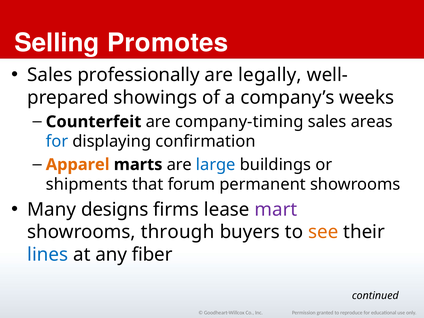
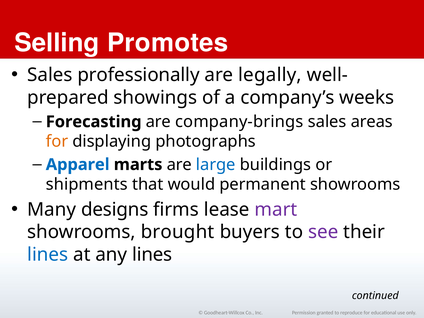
Counterfeit: Counterfeit -> Forecasting (94, 122)
company-timing: company-timing -> company-brings (239, 122)
for colour: blue -> orange (57, 142)
confirmation: confirmation -> photographs (206, 142)
Apparel colour: orange -> blue (78, 165)
forum: forum -> would (191, 184)
through: through -> brought (178, 232)
see colour: orange -> purple (323, 232)
any fiber: fiber -> lines (152, 255)
